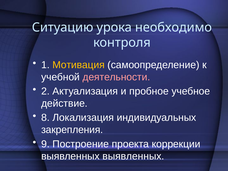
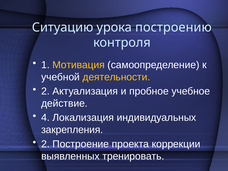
необходимо: необходимо -> построению (173, 27)
деятельности colour: pink -> yellow (116, 77)
8: 8 -> 4 (45, 118)
9: 9 -> 2 (45, 144)
выявленных выявленных: выявленных -> тренировать (133, 156)
